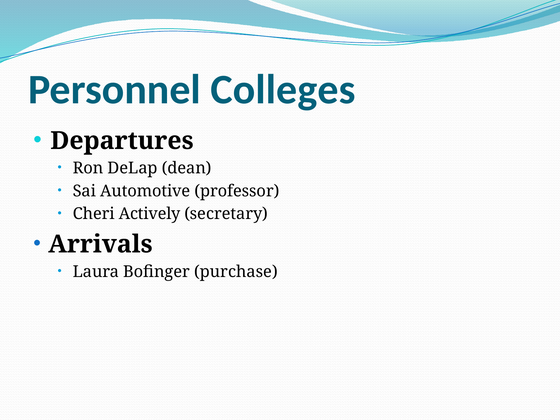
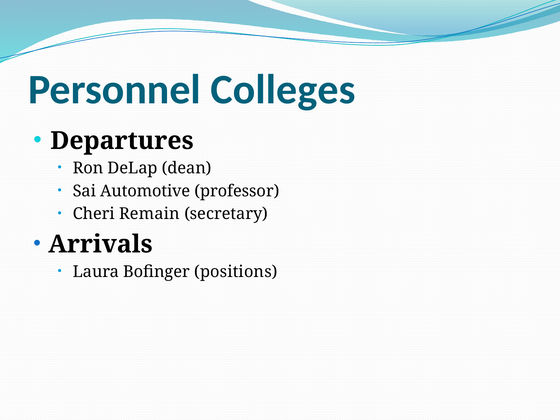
Actively: Actively -> Remain (149, 214)
purchase: purchase -> positions (236, 272)
